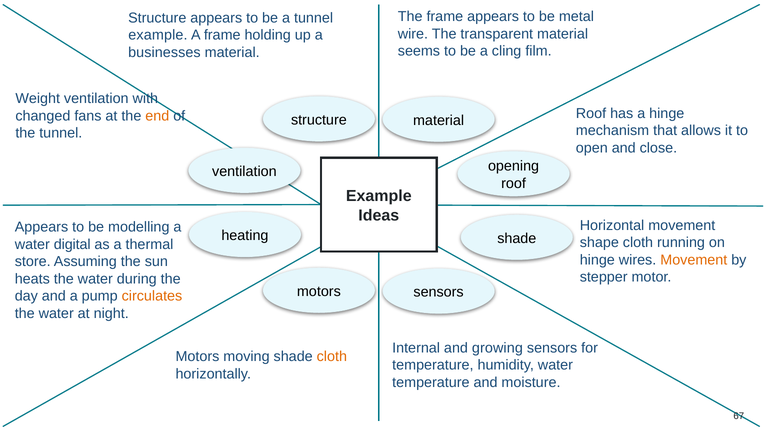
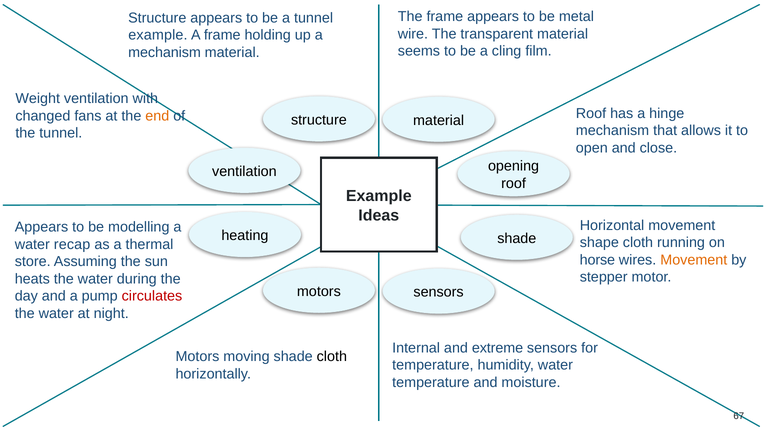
businesses: businesses -> mechanism (165, 52)
digital: digital -> recap (72, 244)
hinge: hinge -> horse (597, 260)
circulates colour: orange -> red (152, 296)
growing: growing -> extreme (498, 348)
cloth colour: orange -> black (332, 357)
